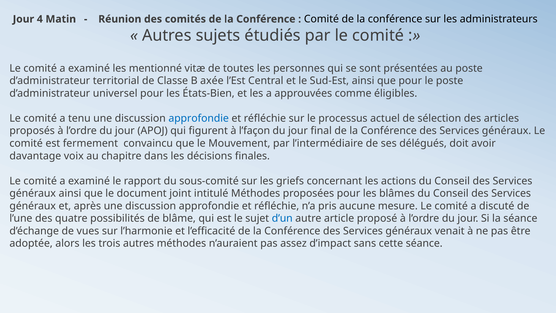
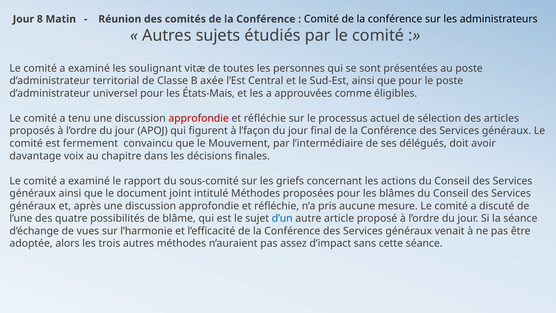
4: 4 -> 8 (40, 19)
mentionné: mentionné -> soulignant (155, 68)
États-Bien: États-Bien -> États-Mais (209, 93)
approfondie colour: blue -> red (199, 118)
